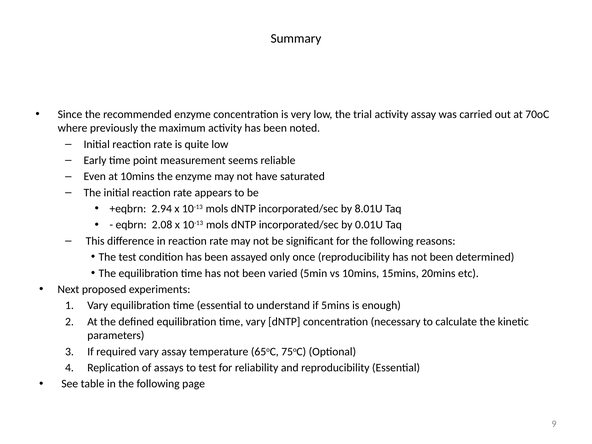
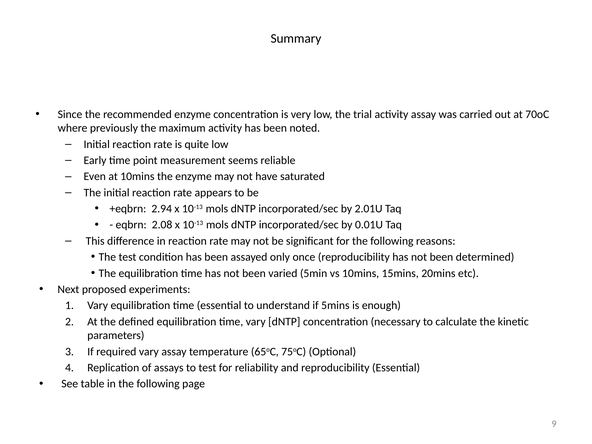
8.01U: 8.01U -> 2.01U (369, 209)
